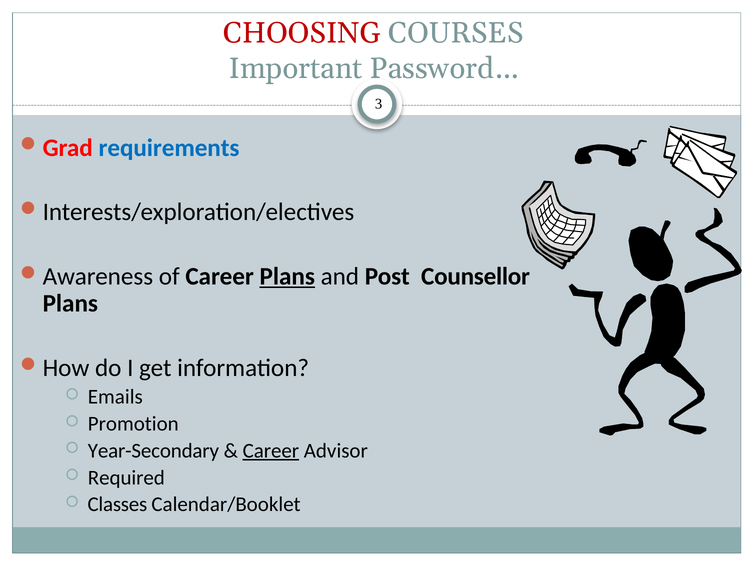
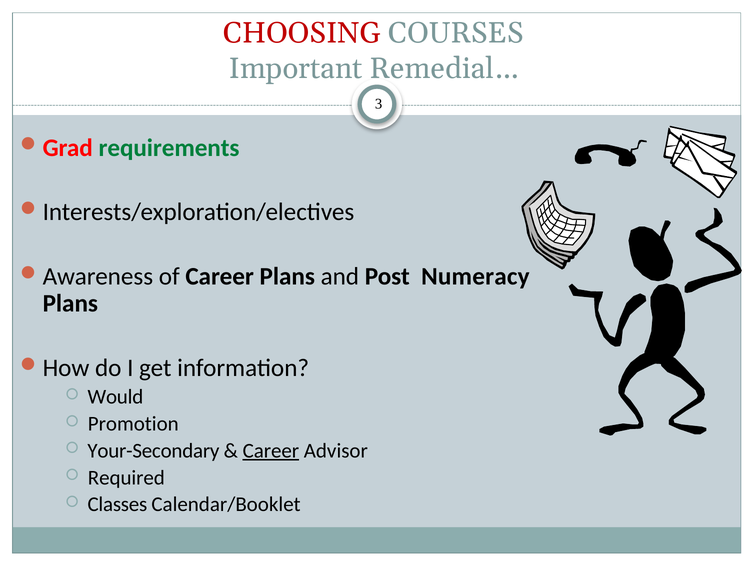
Password…: Password… -> Remedial… (444, 68)
requirements colour: blue -> green (169, 148)
Plans underline: present -> none (287, 276)
Counsellor: Counsellor -> Numeracy (475, 276)
Emails: Emails -> Would (115, 397)
Year-Secondary: Year-Secondary -> Your-Secondary (153, 450)
